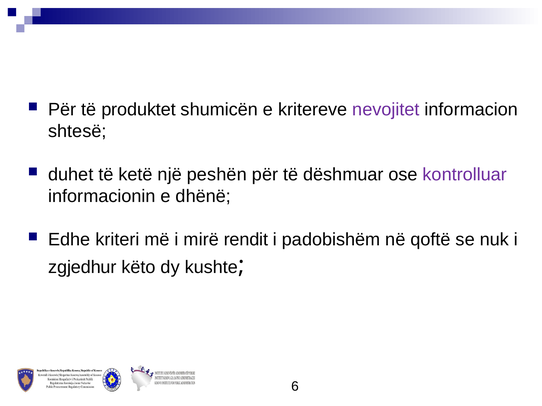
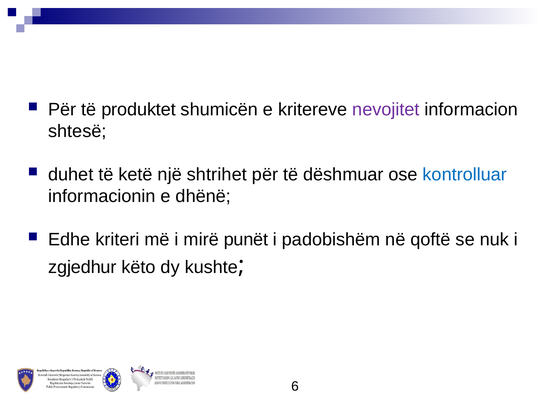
peshën: peshën -> shtrihet (217, 175)
kontrolluar colour: purple -> blue (465, 175)
rendit: rendit -> punët (246, 240)
